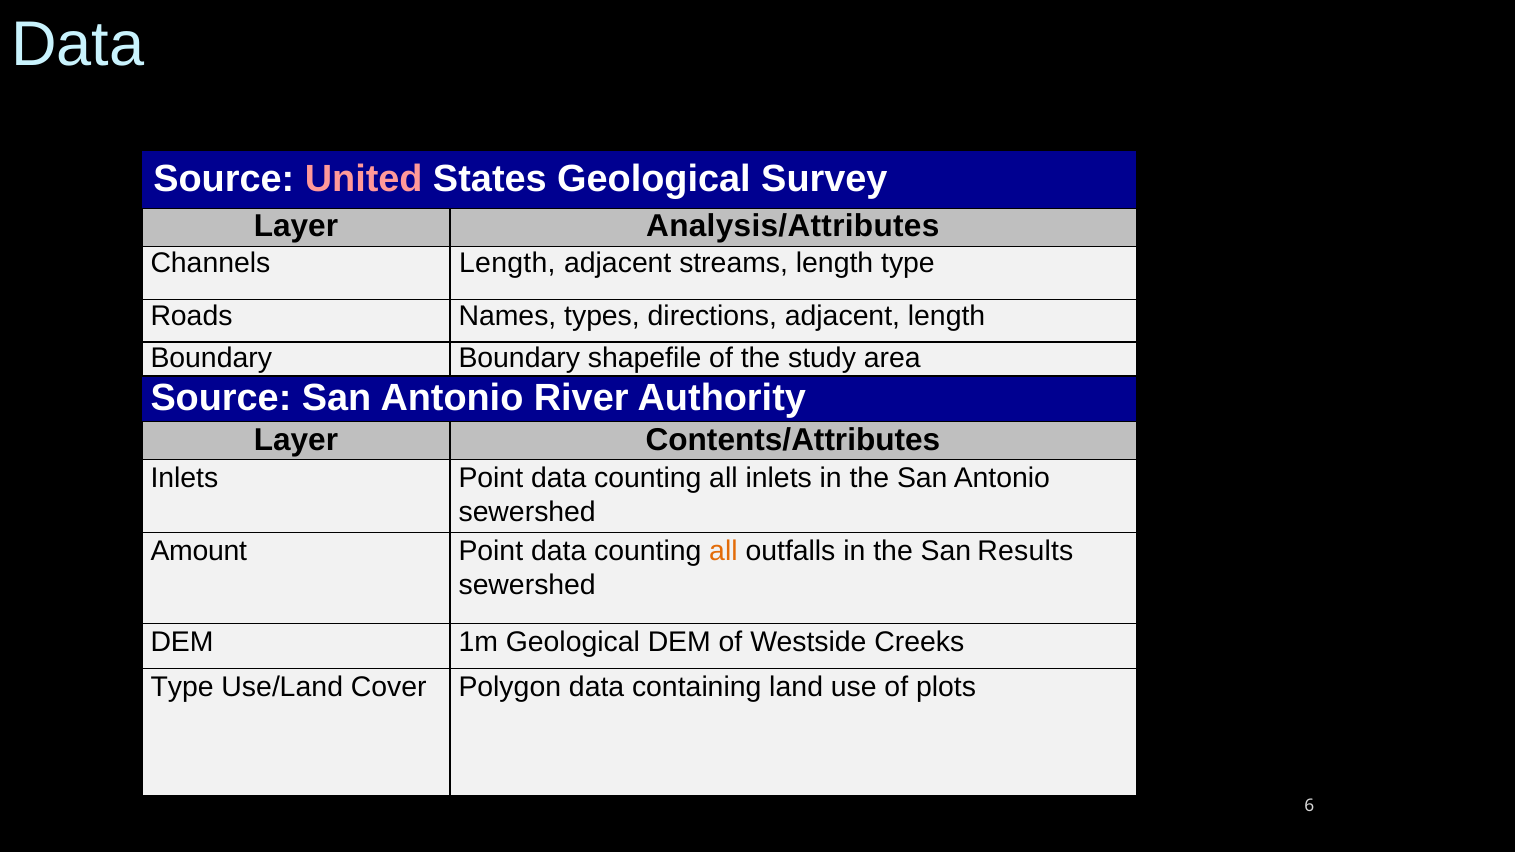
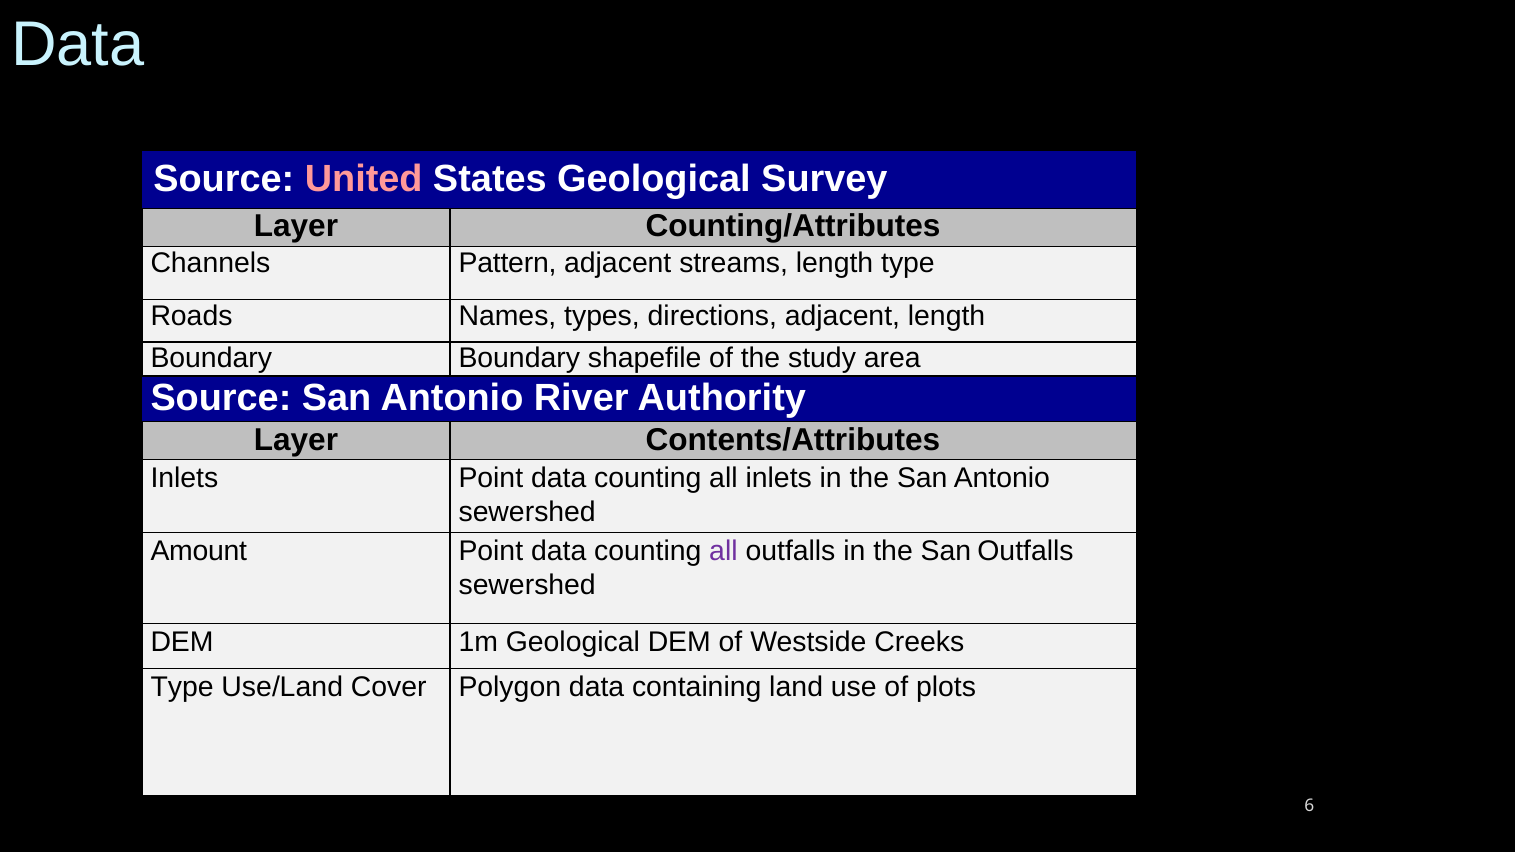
Analysis/Attributes: Analysis/Attributes -> Counting/Attributes (793, 227)
Channels Length: Length -> Pattern (508, 263)
all colour: orange -> purple (723, 551)
San Results: Results -> Outfalls (1026, 551)
